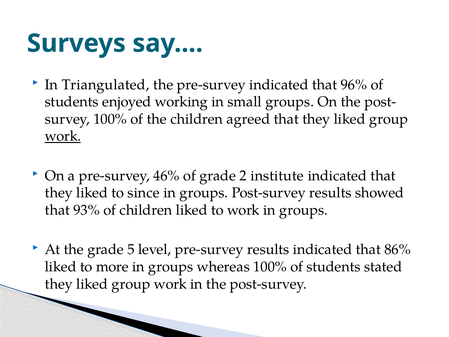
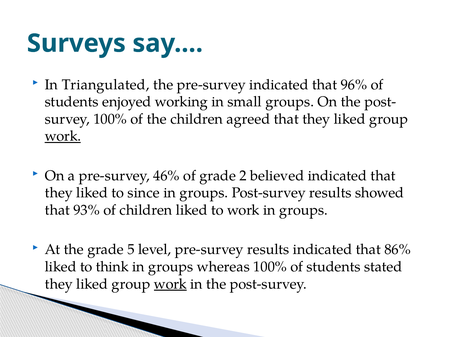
institute: institute -> believed (277, 176)
more: more -> think (112, 267)
work underline: none -> present (170, 284)
